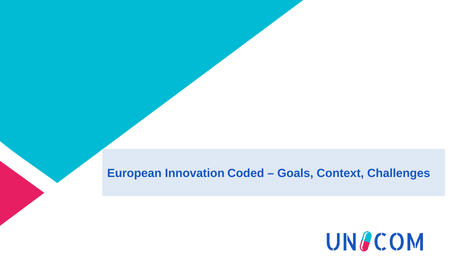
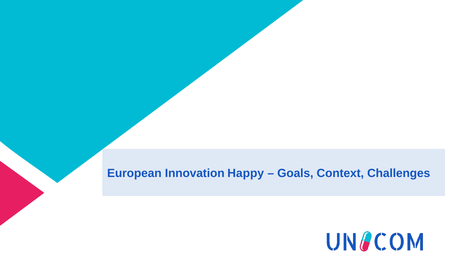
Coded: Coded -> Happy (246, 173)
